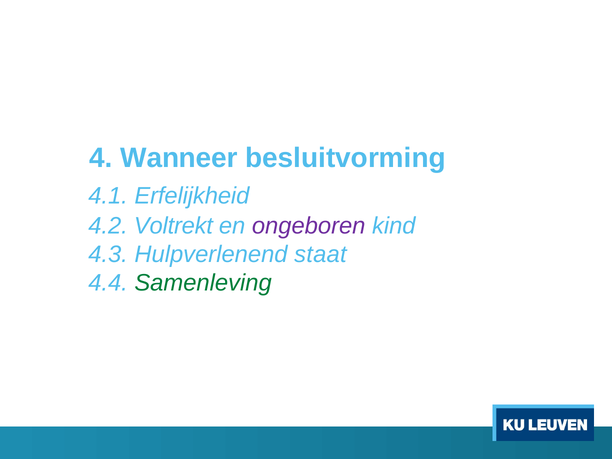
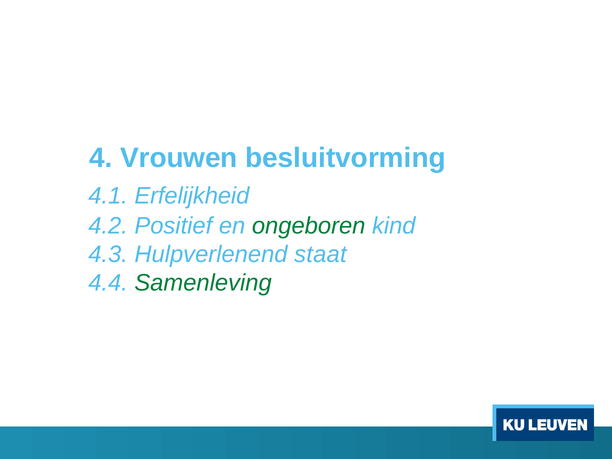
Wanneer: Wanneer -> Vrouwen (179, 158)
Voltrekt: Voltrekt -> Positief (173, 226)
ongeboren colour: purple -> green (309, 226)
